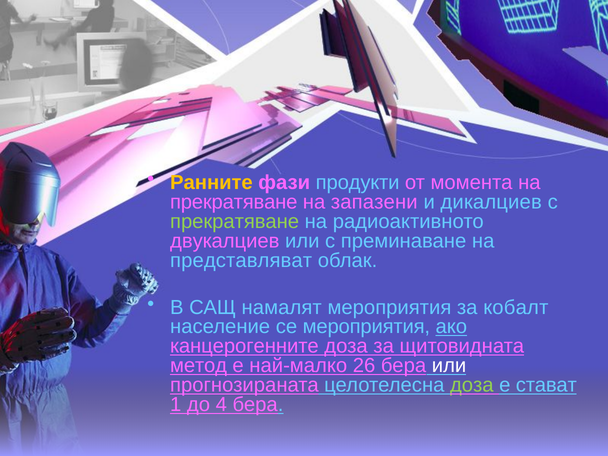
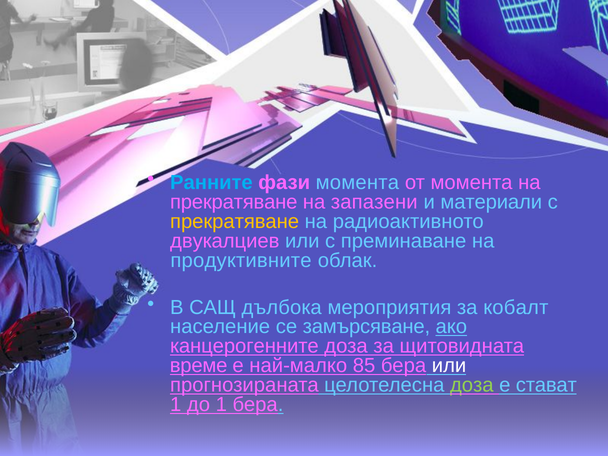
Ранните colour: yellow -> light blue (211, 182)
фази продукти: продукти -> момента (357, 182)
дикалциев: дикалциев -> материали (491, 202)
прекратяване colour: light green -> yellow (235, 221)
представляват: представляват -> продуктивните (241, 260)
намалят: намалят -> дълбока (282, 307)
се мероприятия: мероприятия -> замърсяване (366, 327)
метод: метод -> време (199, 366)
26: 26 -> 85 (364, 366)
до 4: 4 -> 1 (221, 405)
